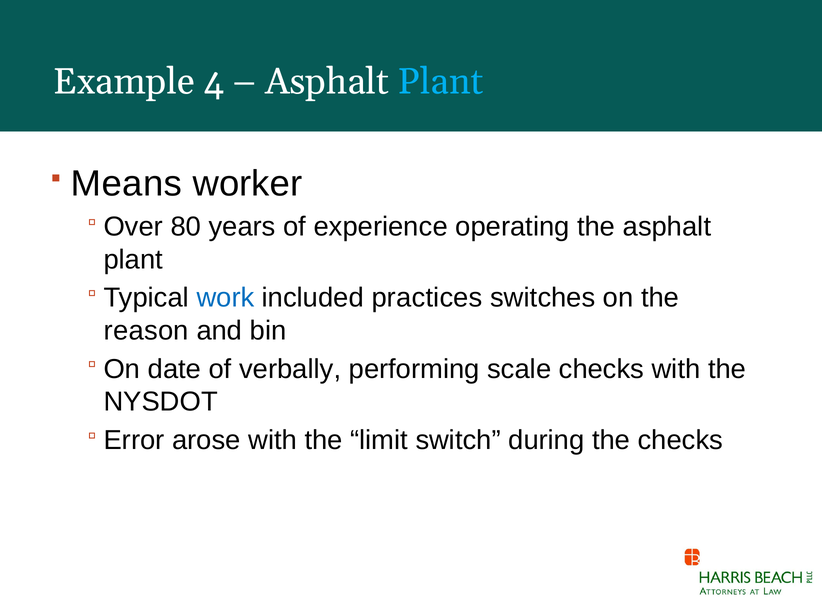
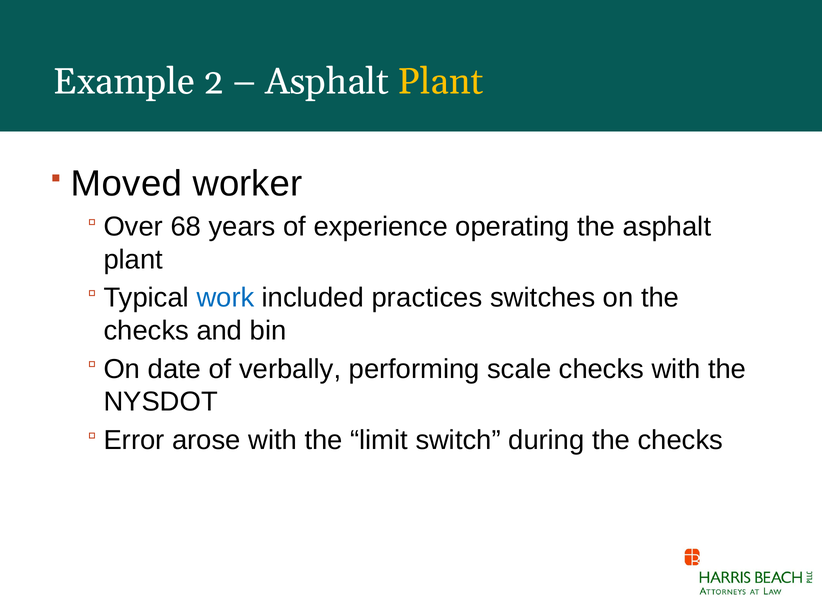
4: 4 -> 2 (214, 82)
Plant colour: light blue -> yellow (441, 82)
Means: Means -> Moved (126, 184)
80: 80 -> 68 (186, 227)
reason: reason -> checks (146, 331)
